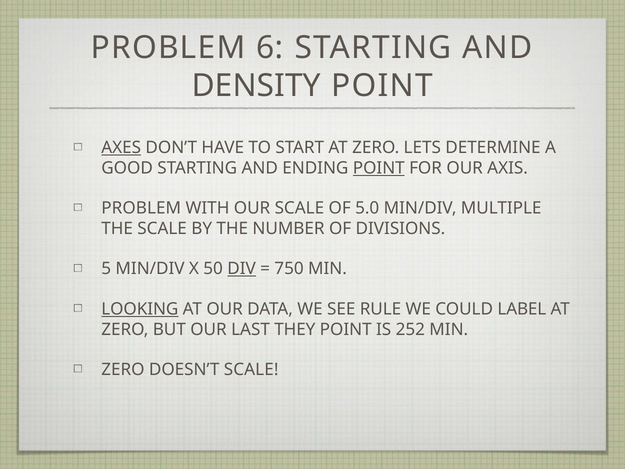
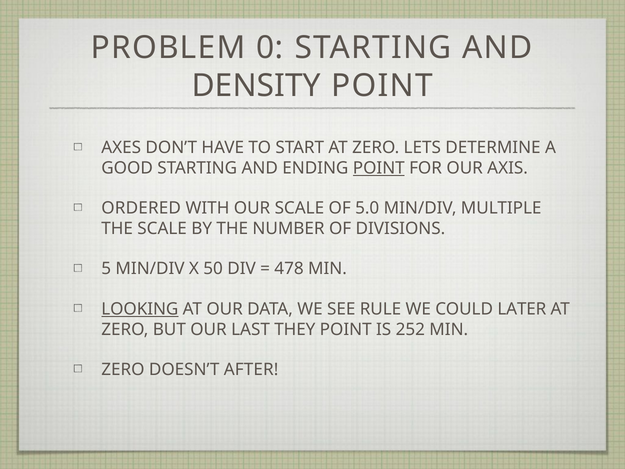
6: 6 -> 0 (270, 48)
AXES underline: present -> none (121, 148)
PROBLEM: PROBLEM -> ORDERED (141, 208)
DIV underline: present -> none (242, 269)
750: 750 -> 478 (289, 269)
LABEL: LABEL -> LATER (522, 309)
DOESN’T SCALE: SCALE -> AFTER (251, 369)
